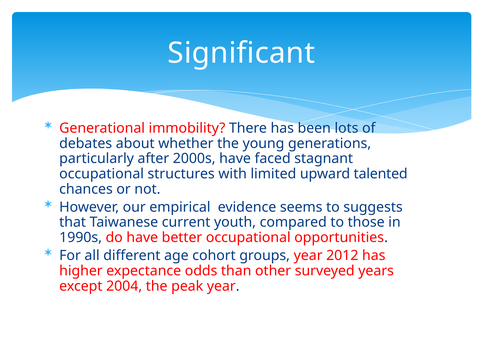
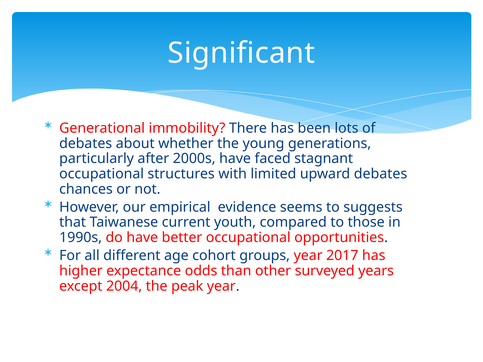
upward talented: talented -> debates (381, 174)
2012: 2012 -> 2017 (342, 256)
